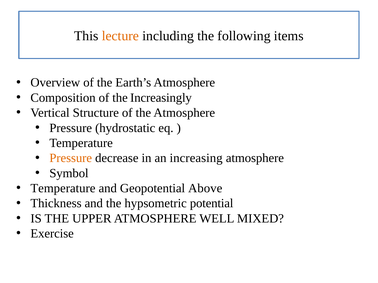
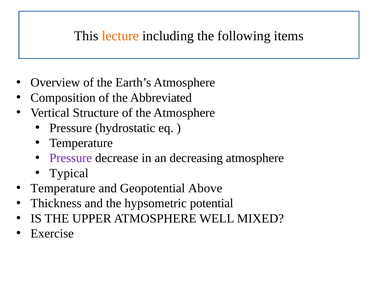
Increasingly: Increasingly -> Abbreviated (161, 98)
Pressure colour: orange -> purple (71, 158)
increasing: increasing -> decreasing (196, 158)
Symbol: Symbol -> Typical (69, 173)
